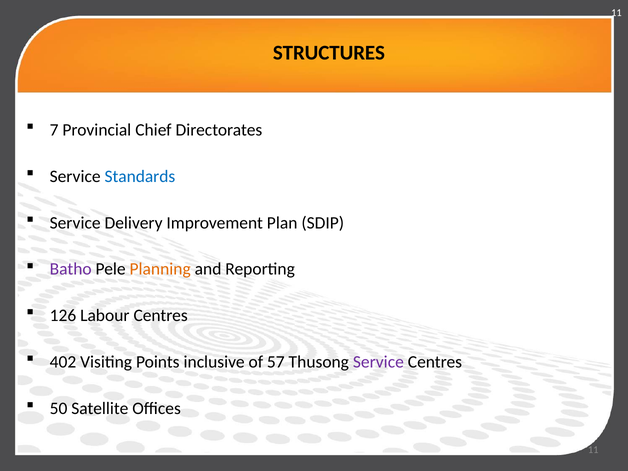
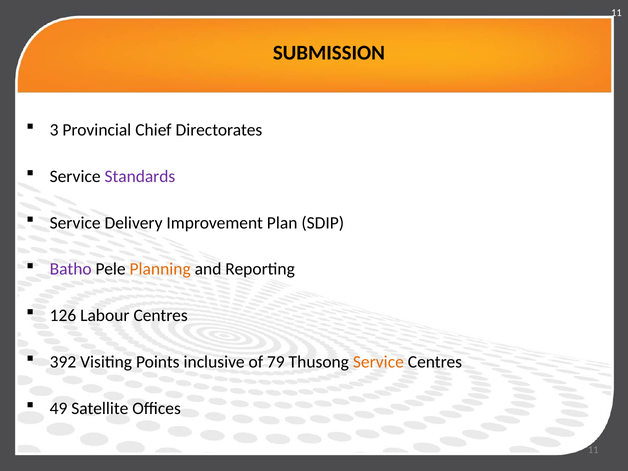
STRUCTURES: STRUCTURES -> SUBMISSION (329, 53)
7: 7 -> 3 (54, 130)
Standards colour: blue -> purple (140, 176)
402: 402 -> 392 (63, 362)
57: 57 -> 79 (276, 362)
Service colour: purple -> orange (378, 362)
50: 50 -> 49 (59, 408)
